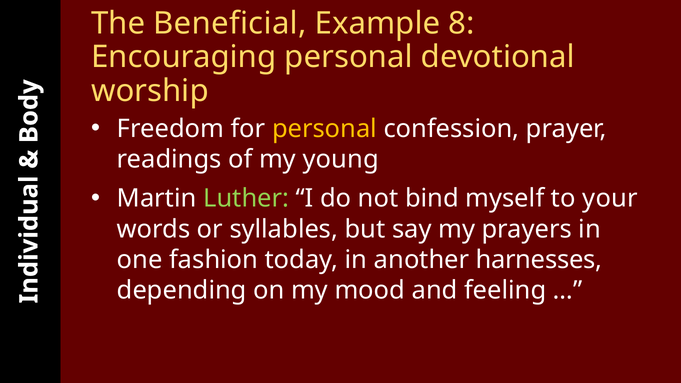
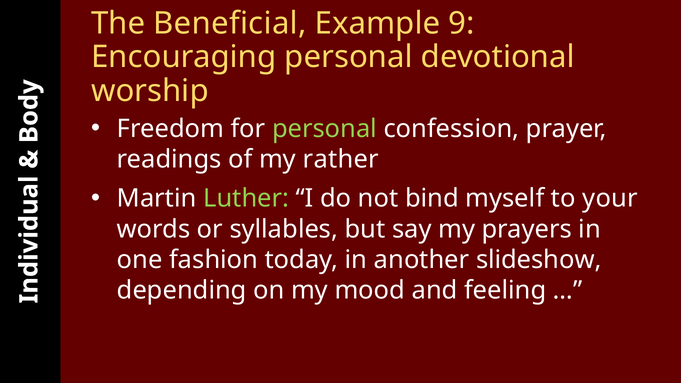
8: 8 -> 9 (461, 24)
personal colour: yellow -> light green (325, 129)
young: young -> rather (341, 159)
harnesses: harnesses -> slideshow (539, 260)
